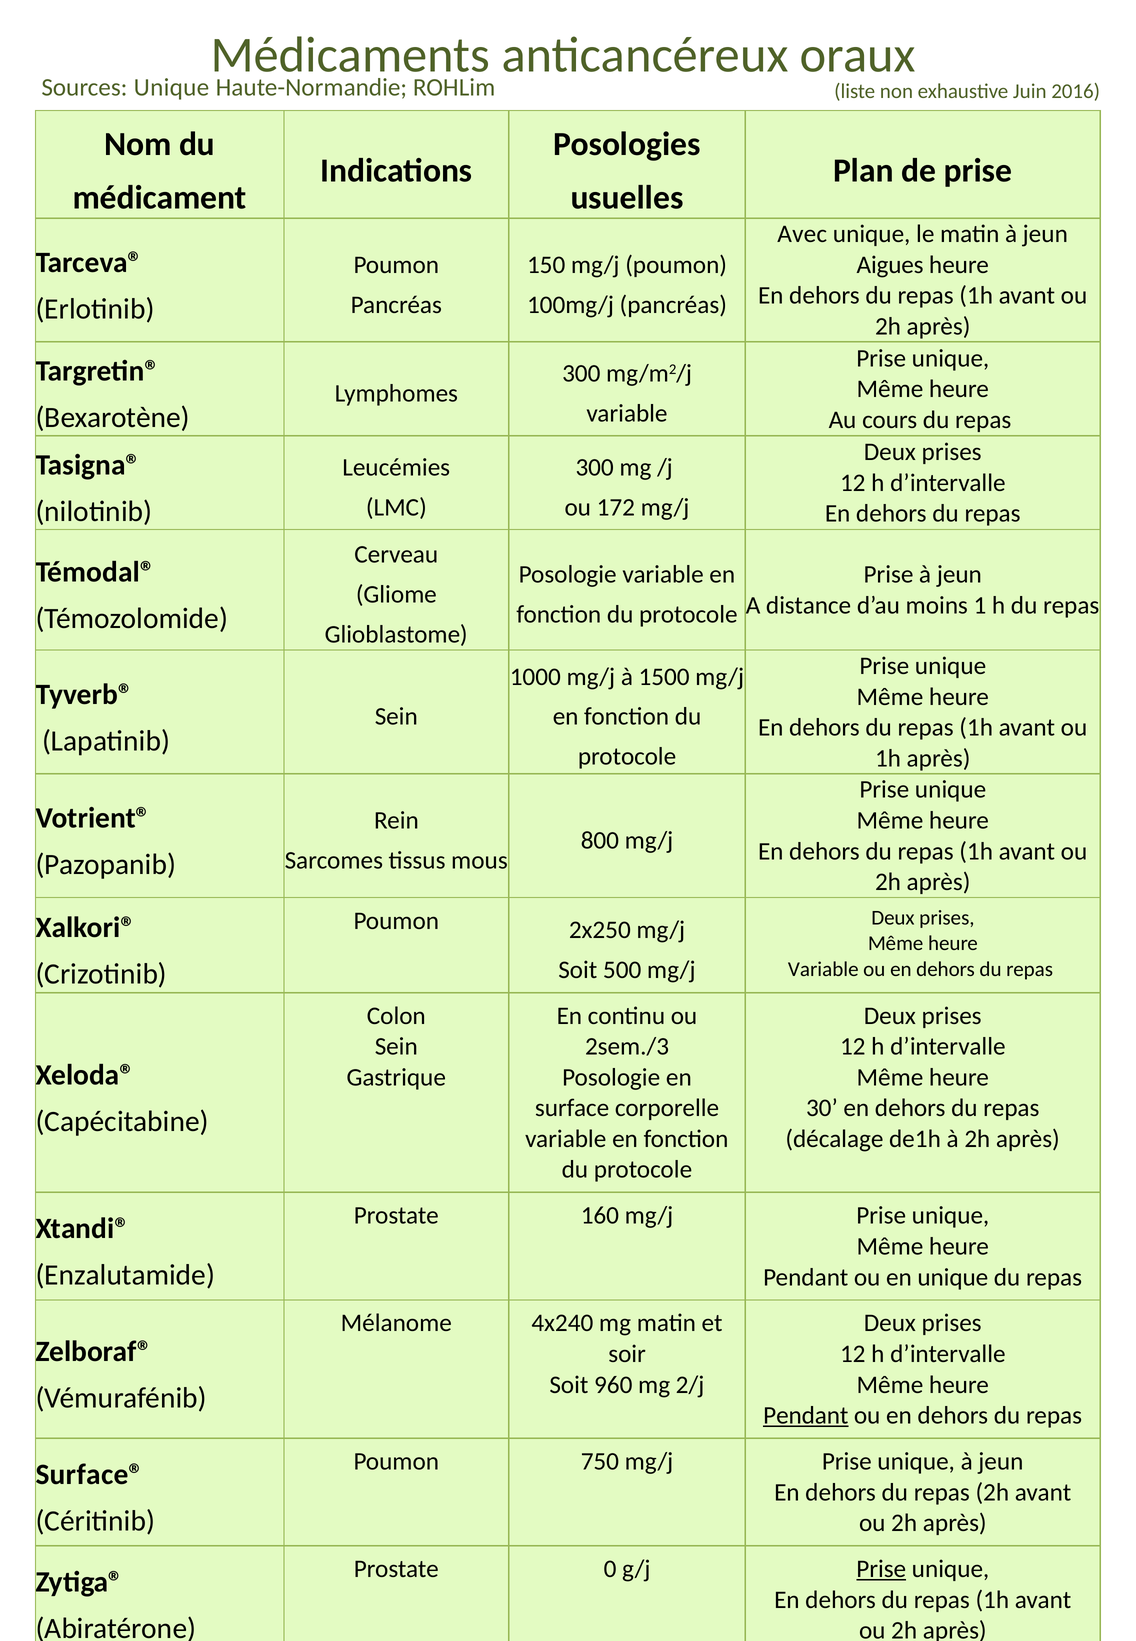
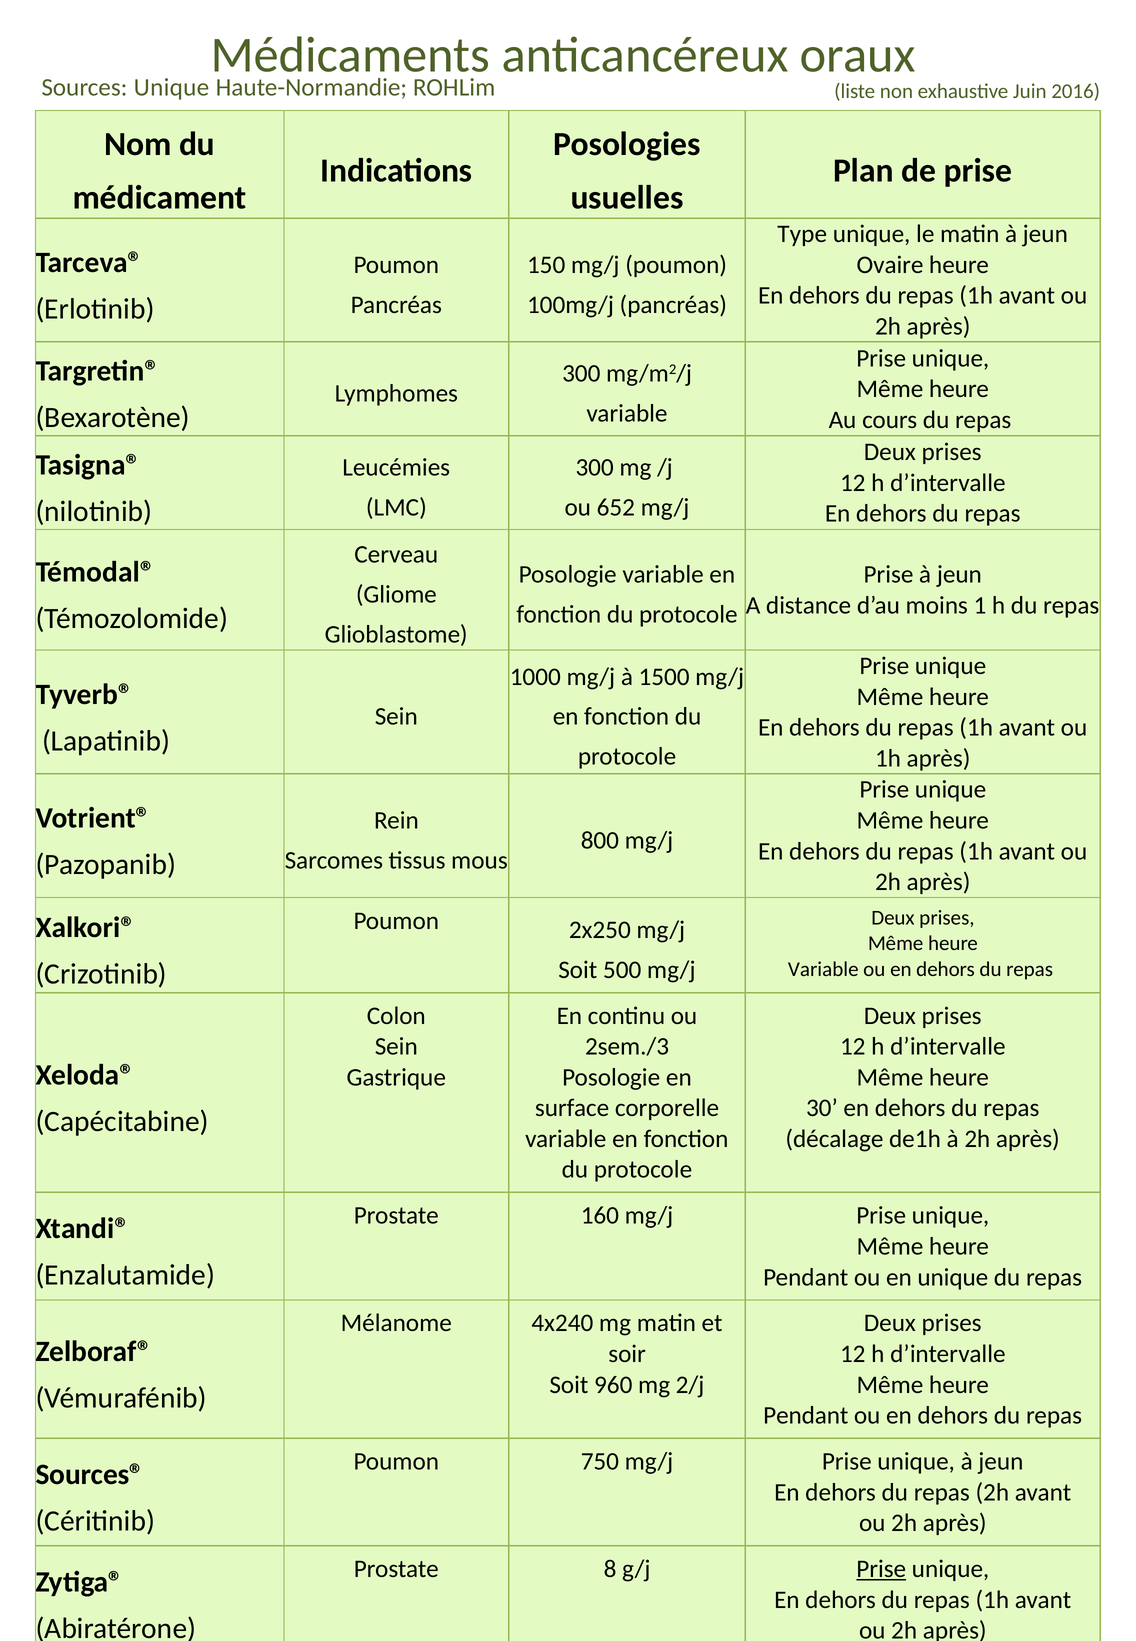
Avec: Avec -> Type (802, 234)
Aigues: Aigues -> Ovaire (890, 265)
172: 172 -> 652 (616, 507)
Pendant underline: present -> none (806, 1415)
Surface®: Surface® -> Sources® (90, 1474)
0: 0 -> 8 (610, 1569)
